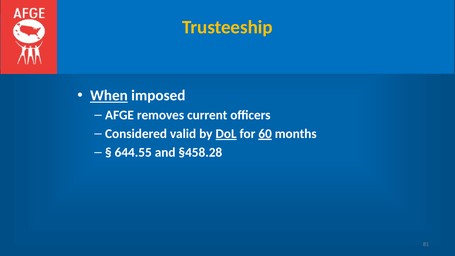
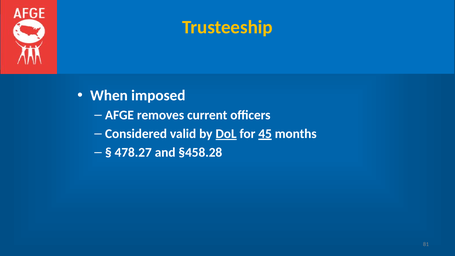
When underline: present -> none (109, 96)
60: 60 -> 45 (265, 134)
644.55: 644.55 -> 478.27 (133, 152)
